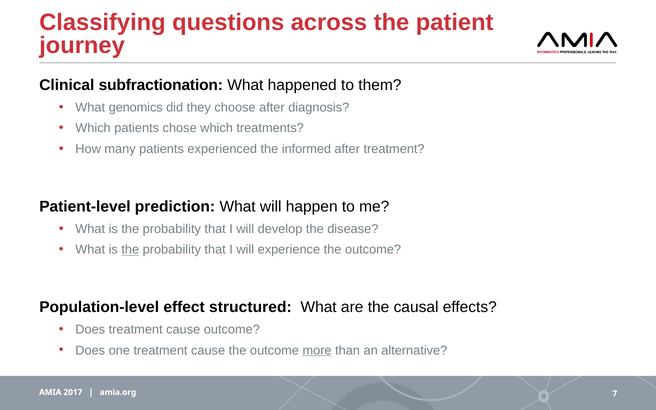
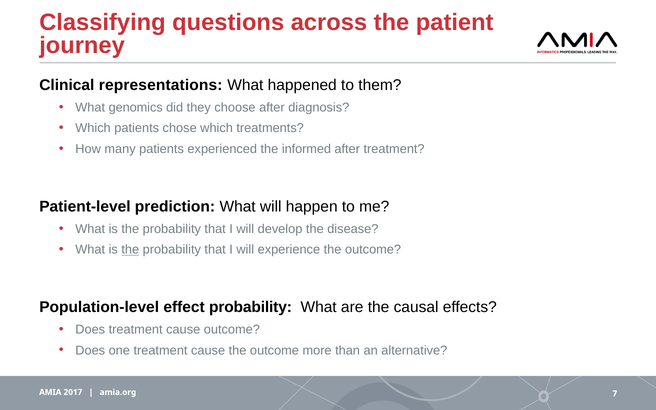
subfractionation: subfractionation -> representations (161, 85)
effect structured: structured -> probability (250, 307)
more underline: present -> none (317, 350)
